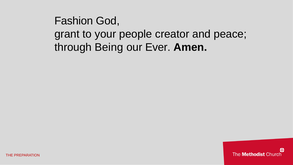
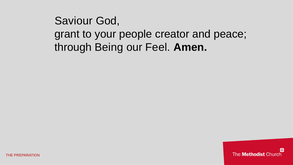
Fashion: Fashion -> Saviour (74, 21)
Ever: Ever -> Feel (158, 47)
